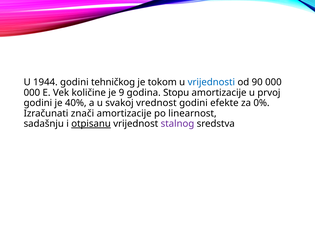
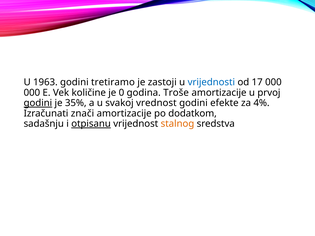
1944: 1944 -> 1963 (45, 82)
tehničkog: tehničkog -> tretiramo (113, 82)
tokom: tokom -> zastoji (162, 82)
90: 90 -> 17 (257, 82)
9: 9 -> 0 (121, 93)
Stopu: Stopu -> Troše (176, 93)
godini underline: none -> present (38, 103)
40%: 40% -> 35% (76, 103)
0%: 0% -> 4% (262, 103)
linearnost: linearnost -> dodatkom (193, 113)
stalnog colour: purple -> orange (177, 124)
